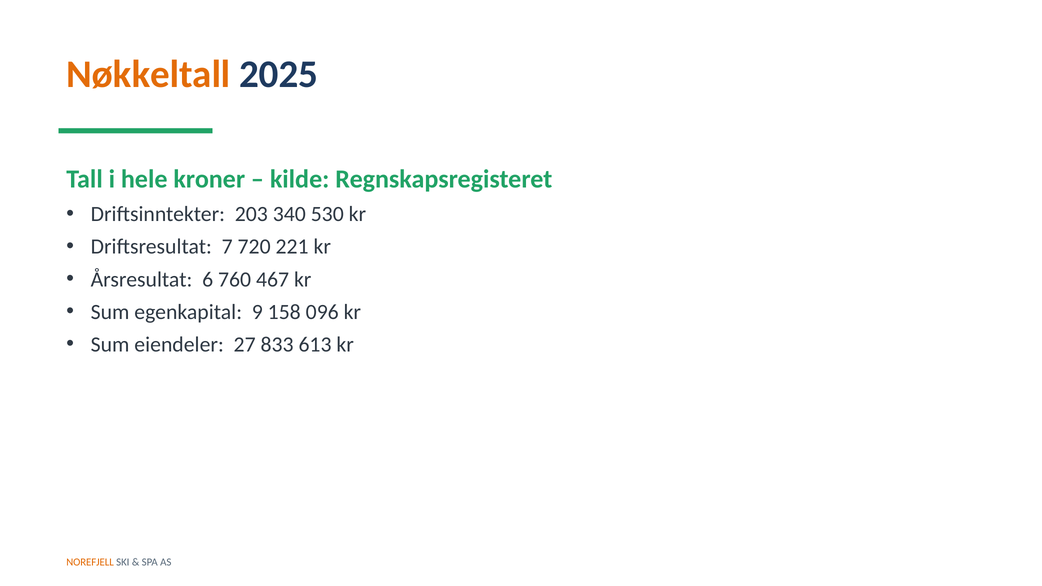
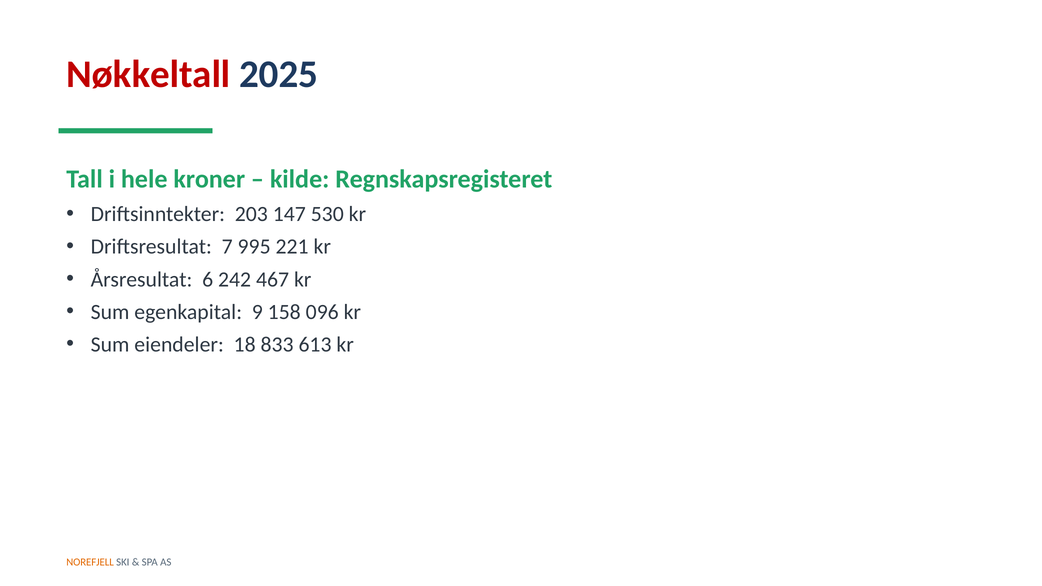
Nøkkeltall colour: orange -> red (148, 74)
340: 340 -> 147 (289, 214)
720: 720 -> 995 (254, 247)
760: 760 -> 242 (235, 279)
27: 27 -> 18 (245, 345)
